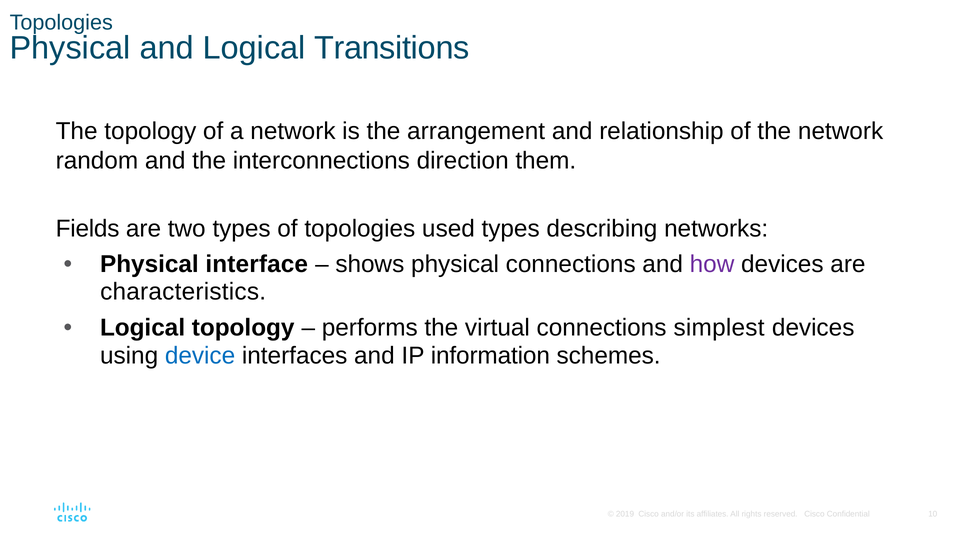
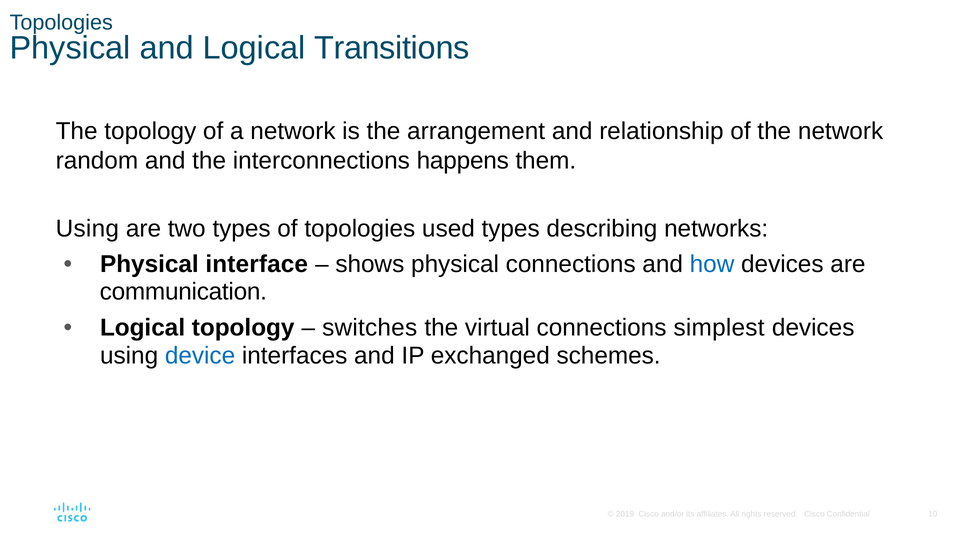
direction: direction -> happens (463, 161)
Fields: Fields -> Using (87, 229)
how colour: purple -> blue (712, 264)
characteristics: characteristics -> communication (183, 292)
performs: performs -> switches (370, 328)
information: information -> exchanged (490, 355)
